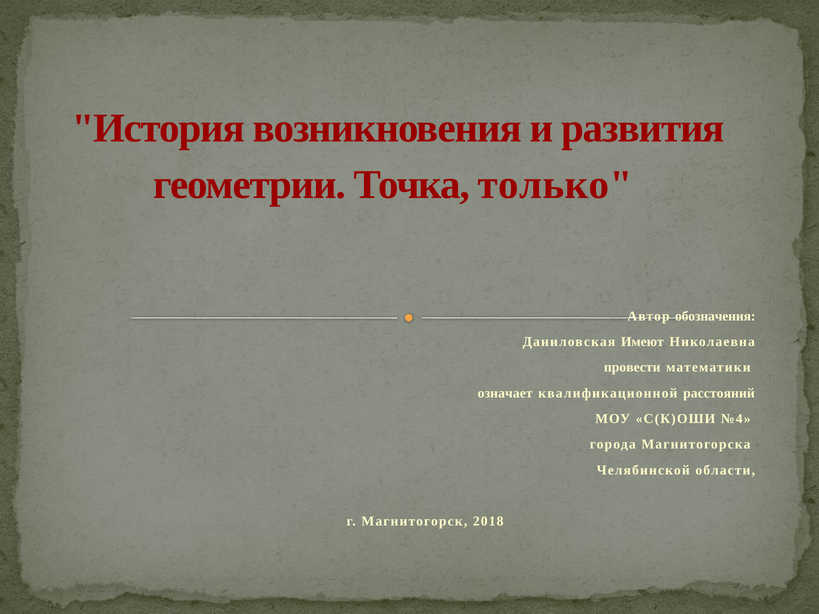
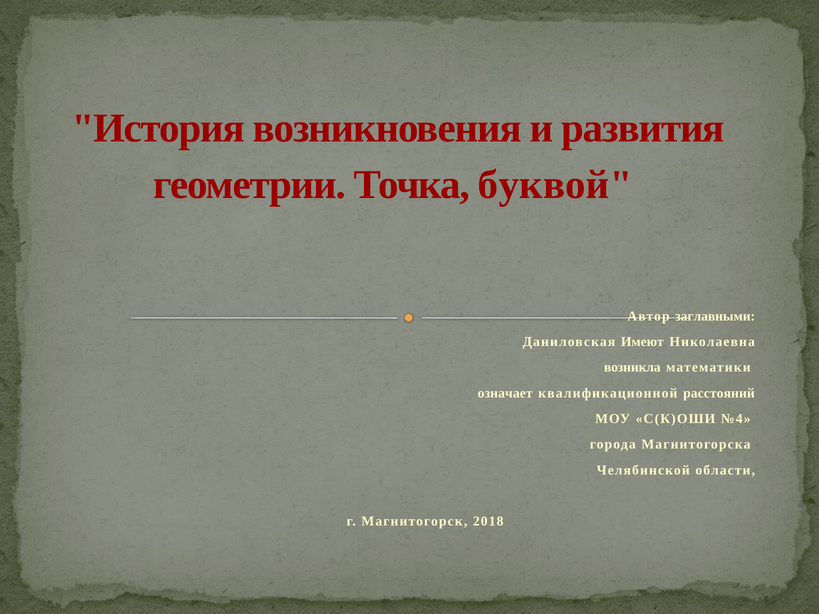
только: только -> буквой (555, 185)
обозначения: обозначения -> заглавными (715, 316)
провести: провести -> возникла (632, 368)
